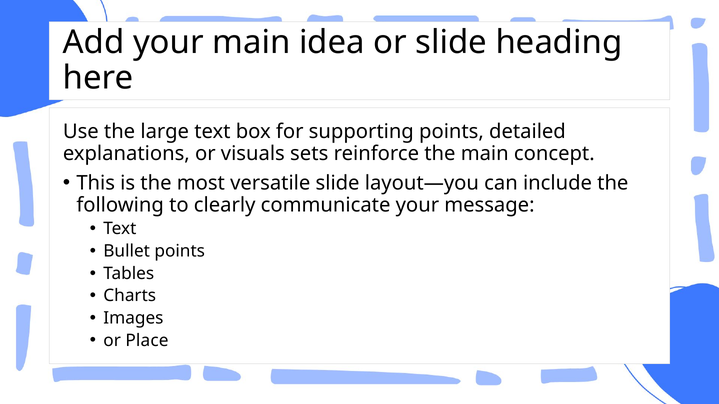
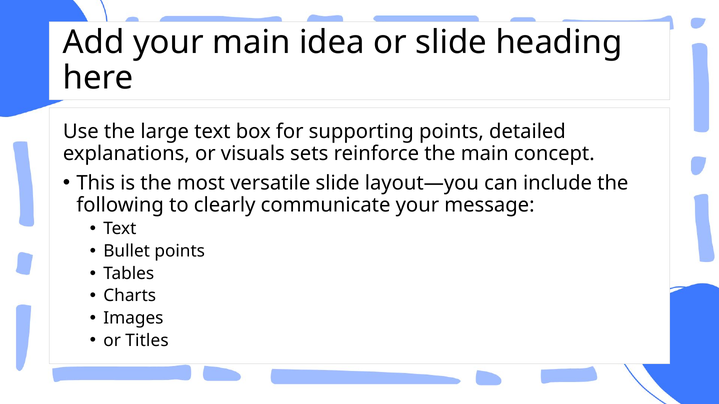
Place: Place -> Titles (147, 341)
